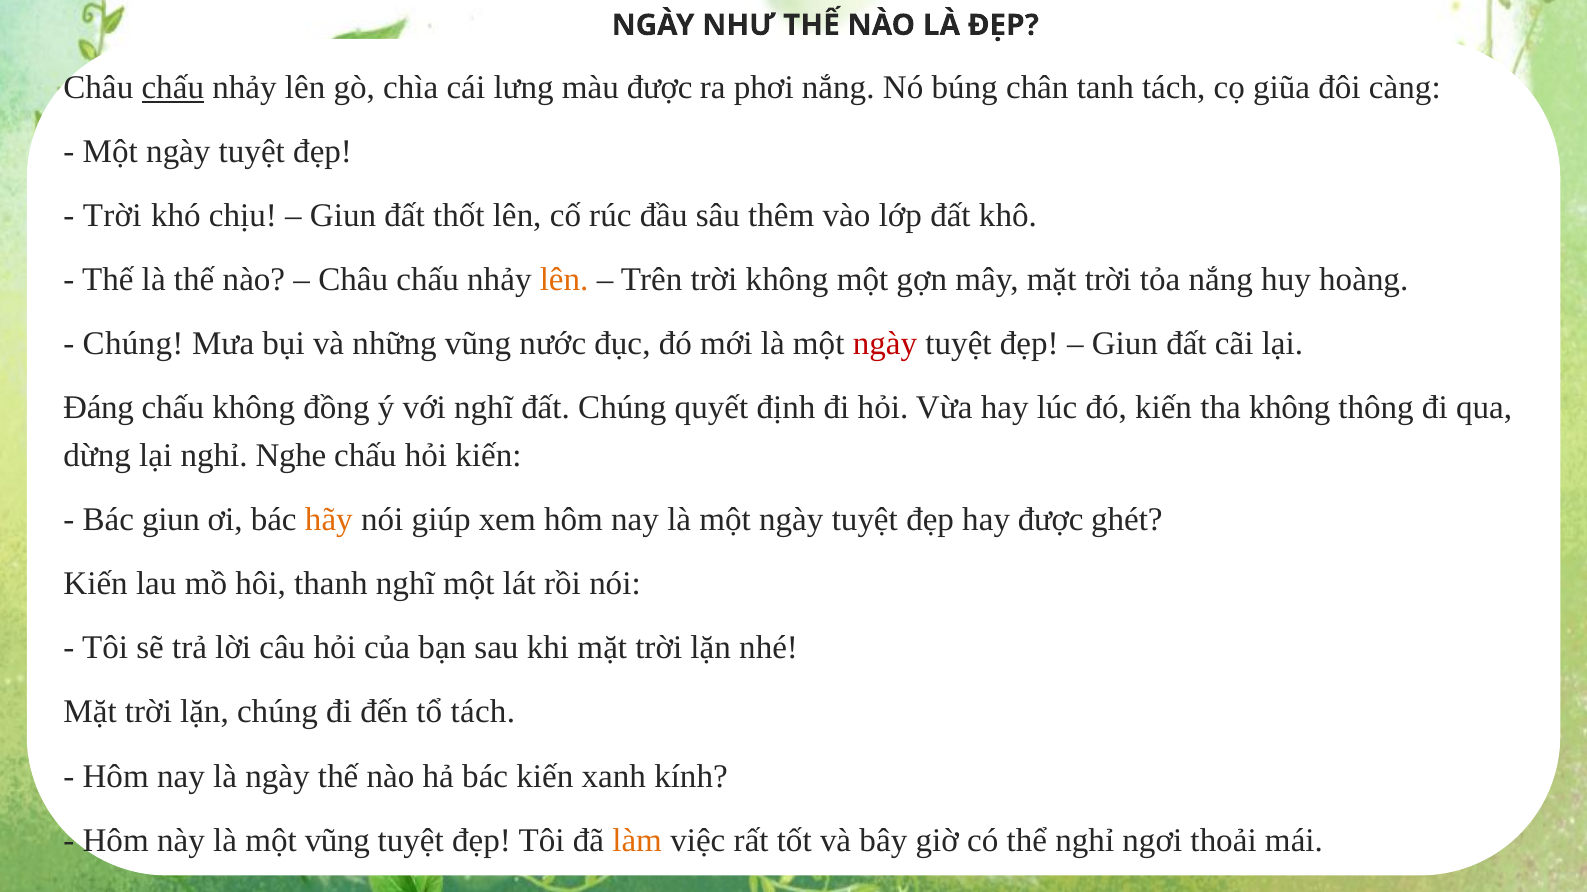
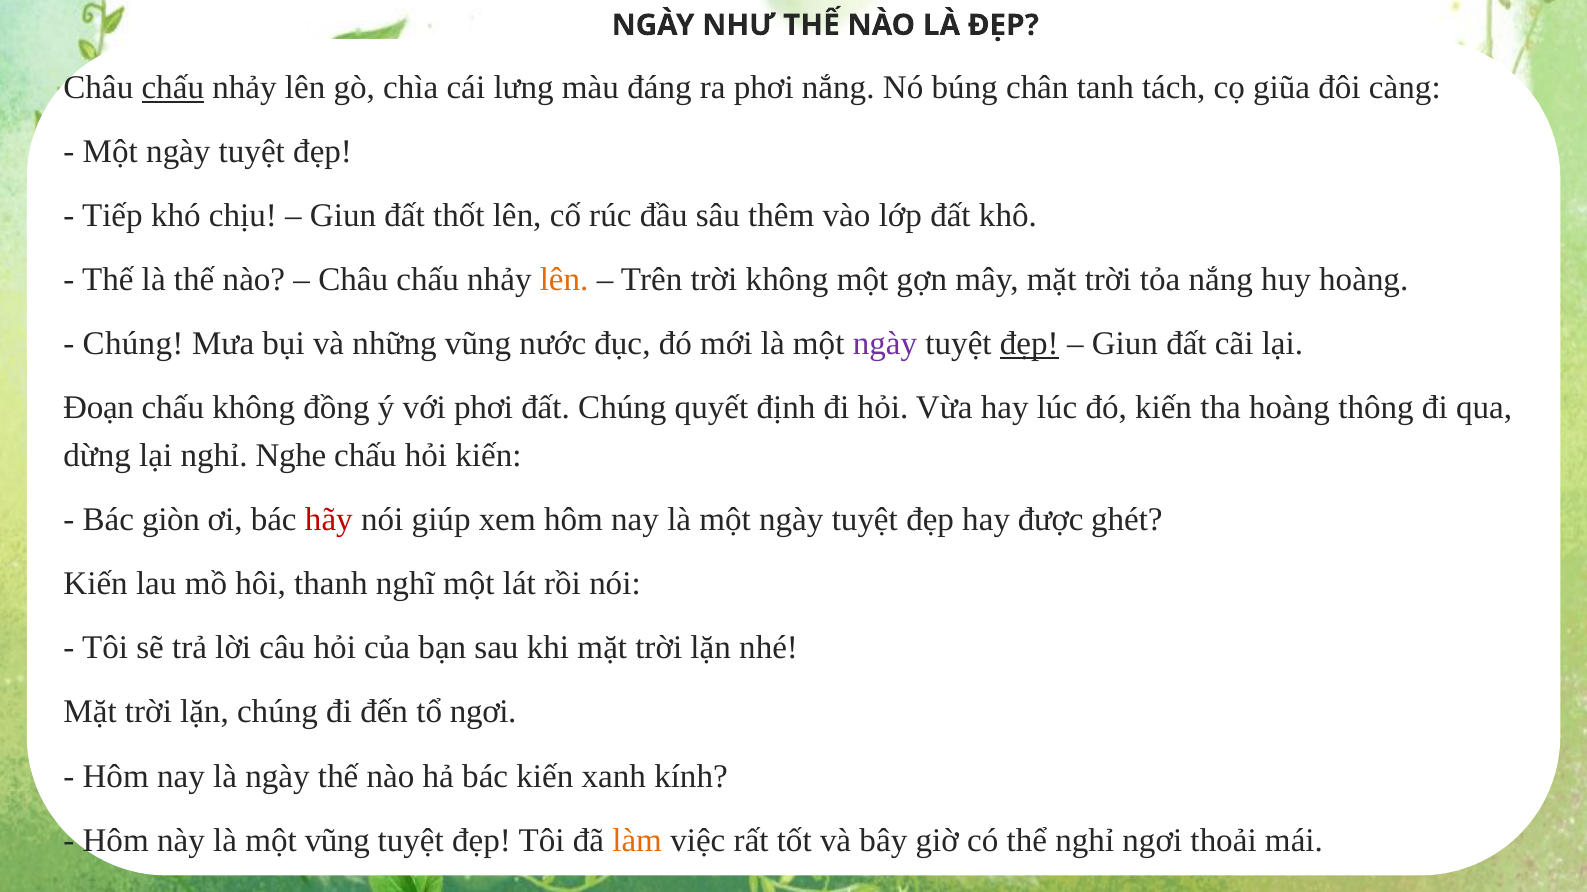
màu được: được -> đáng (660, 88)
Trời: Trời -> Tiếp (112, 216)
ngày colour: red -> purple (885, 344)
đẹp underline: none -> present (1029, 344)
Đáng: Đáng -> Đoạn (99, 408)
với nghĩ: nghĩ -> phơi (484, 408)
tha không: không -> hoàng (1290, 408)
Bác giun: giun -> giòn (171, 520)
hãy colour: orange -> red (329, 520)
tổ tách: tách -> ngơi (483, 713)
